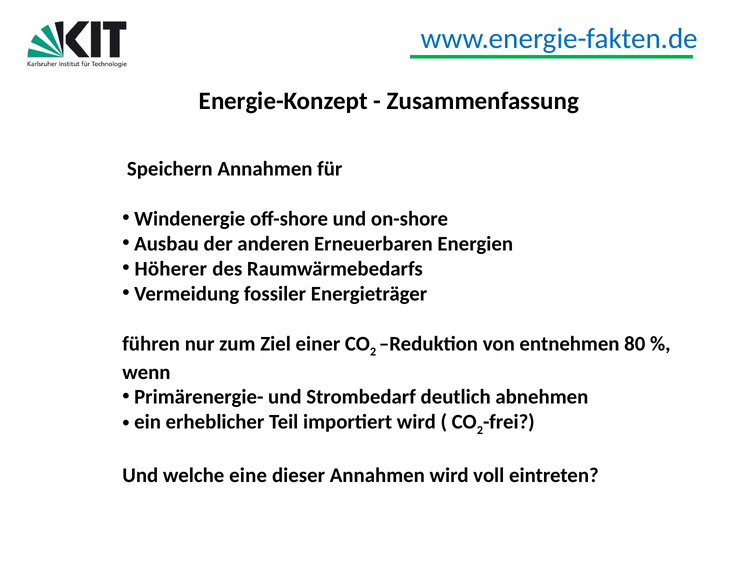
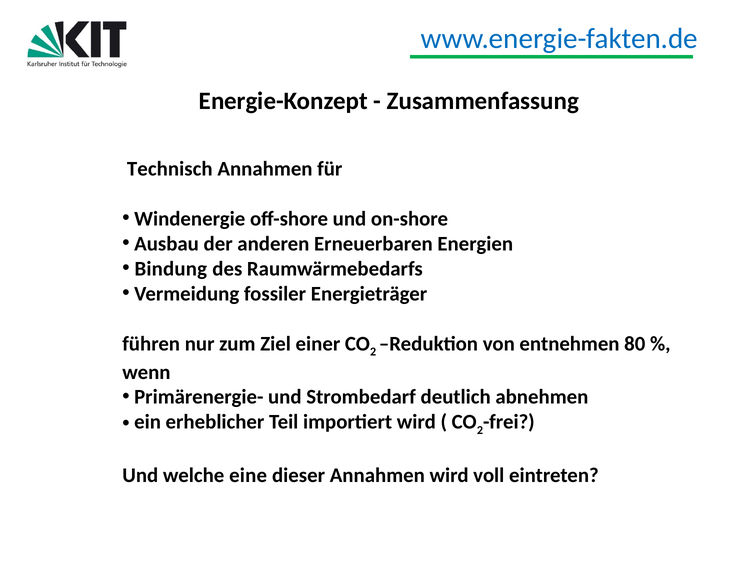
Speichern: Speichern -> Technisch (170, 169)
Höherer: Höherer -> Bindung (171, 269)
